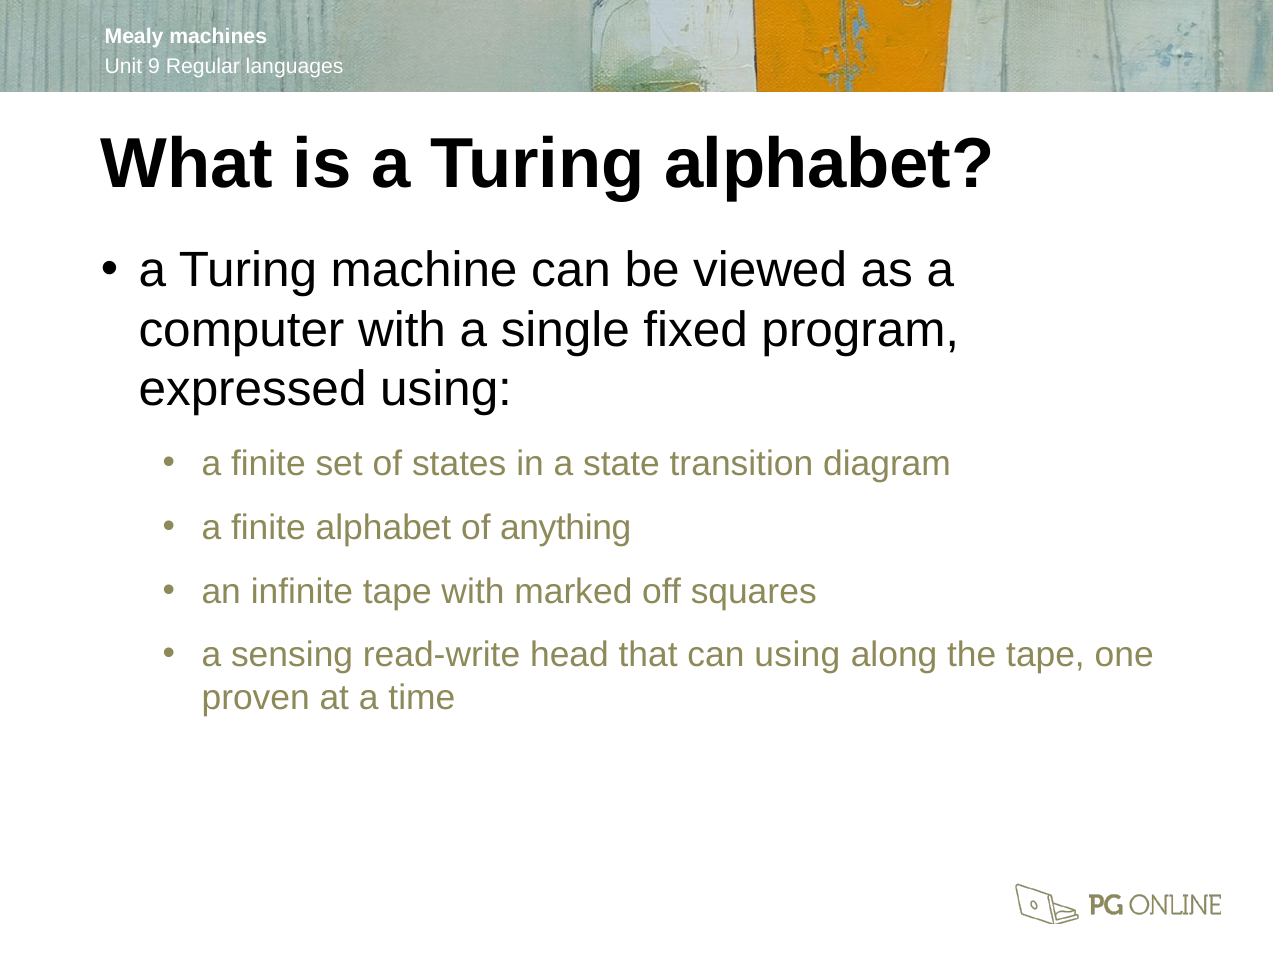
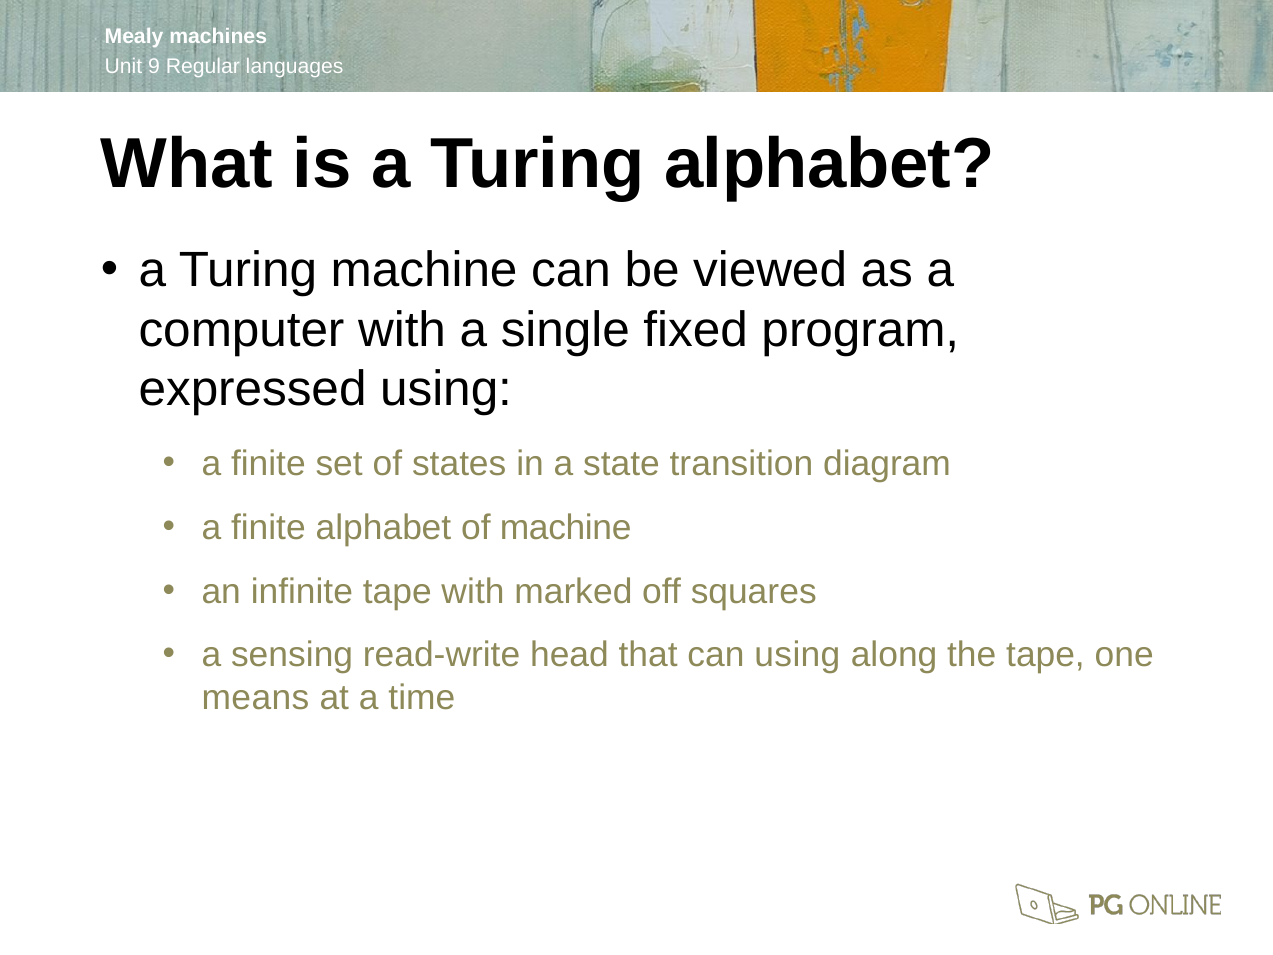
of anything: anything -> machine (566, 528)
proven: proven -> means (255, 697)
